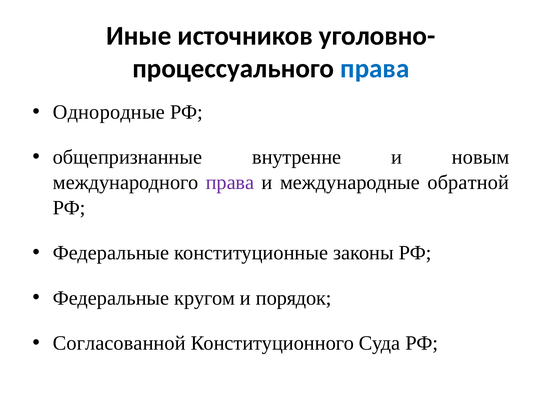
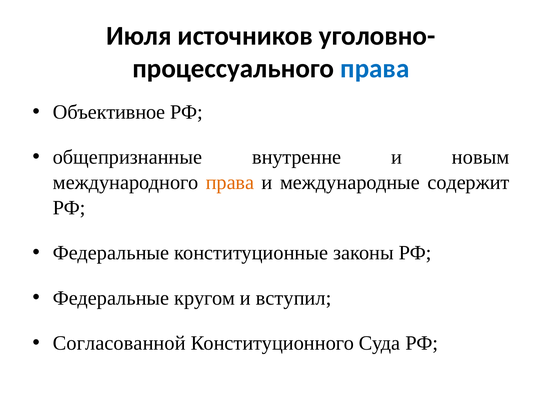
Иные: Иные -> Июля (139, 36)
Однородные: Однородные -> Объективное (109, 112)
права colour: purple -> orange (230, 182)
обратной: обратной -> содержит (468, 182)
порядок: порядок -> вступил (294, 298)
